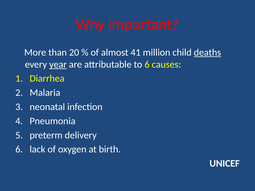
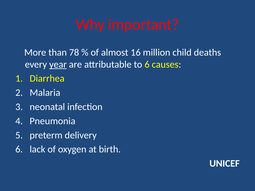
20: 20 -> 78 (74, 53)
41: 41 -> 16 (136, 53)
deaths underline: present -> none (207, 53)
